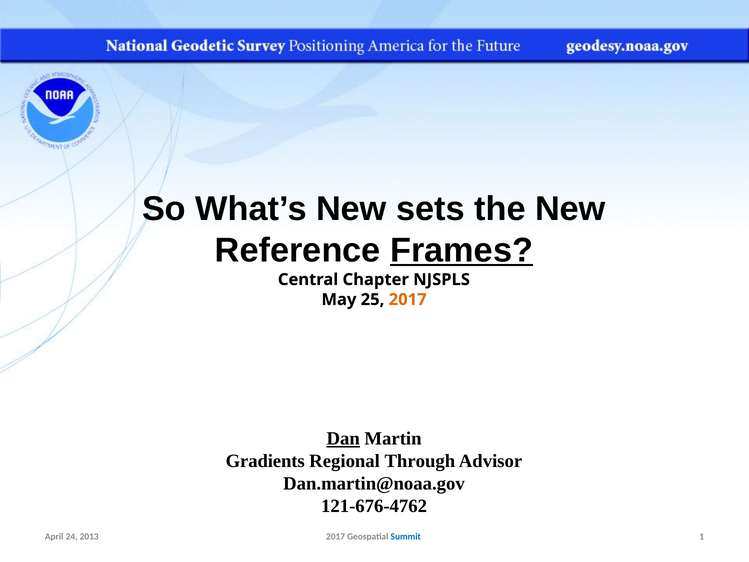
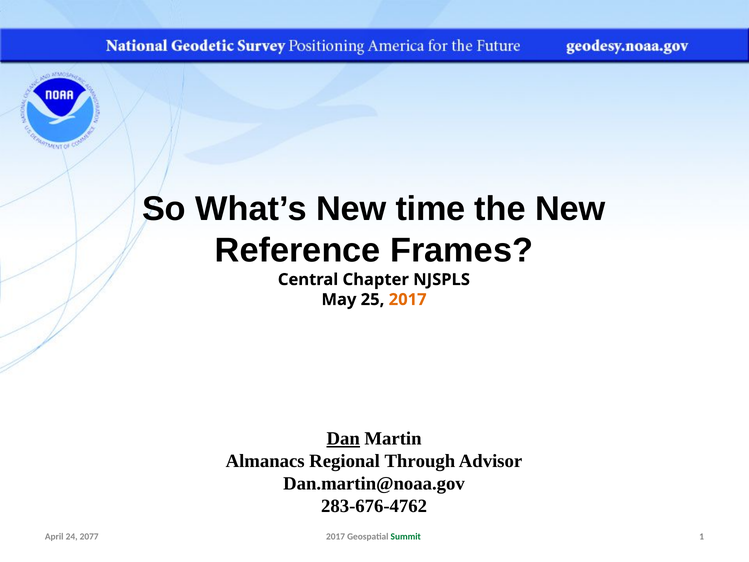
sets: sets -> time (431, 209)
Frames underline: present -> none (462, 250)
Gradients: Gradients -> Almanacs (265, 461)
121-676-4762: 121-676-4762 -> 283-676-4762 (374, 506)
2013: 2013 -> 2077 (89, 536)
Summit colour: blue -> green (406, 536)
